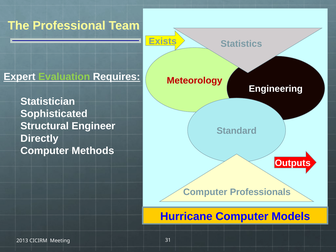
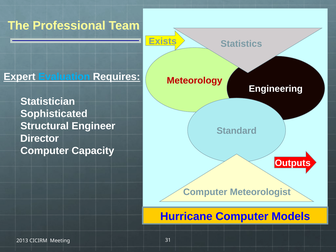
Evaluation colour: light green -> light blue (64, 77)
Directly: Directly -> Director (40, 138)
Methods: Methods -> Capacity (93, 151)
Professionals: Professionals -> Meteorologist (260, 192)
